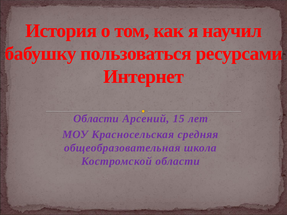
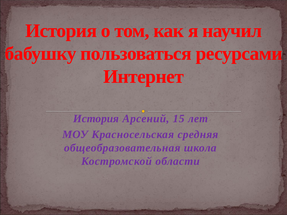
Области: Области -> История (96, 119)
